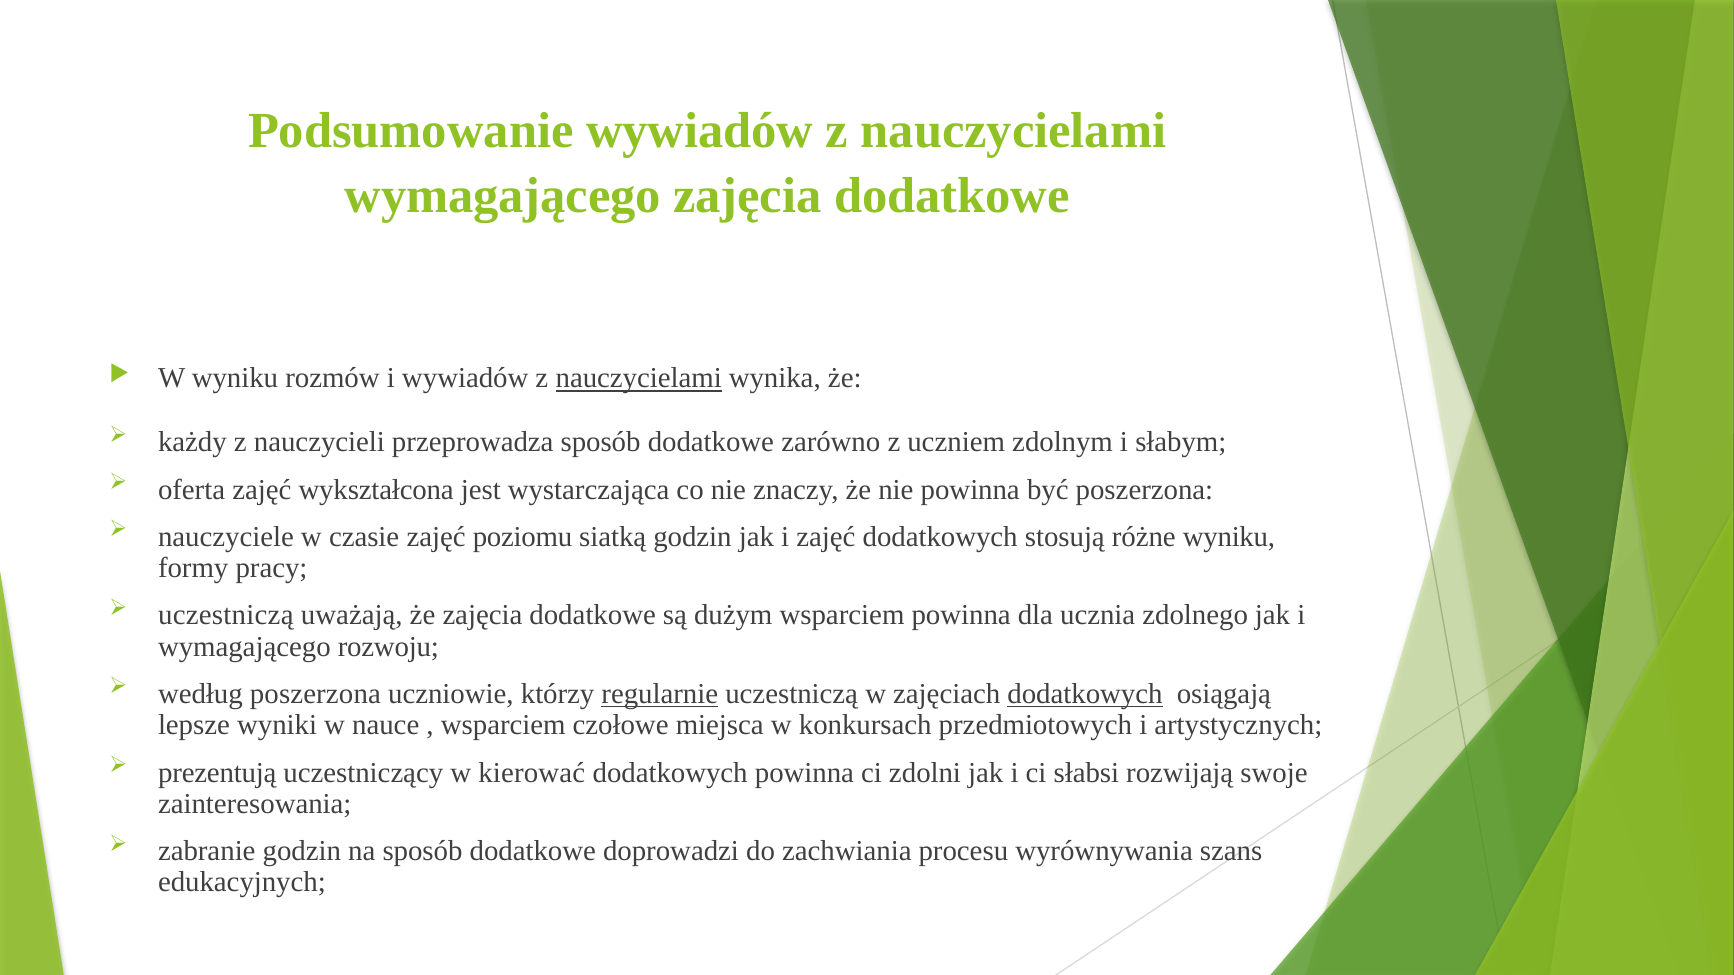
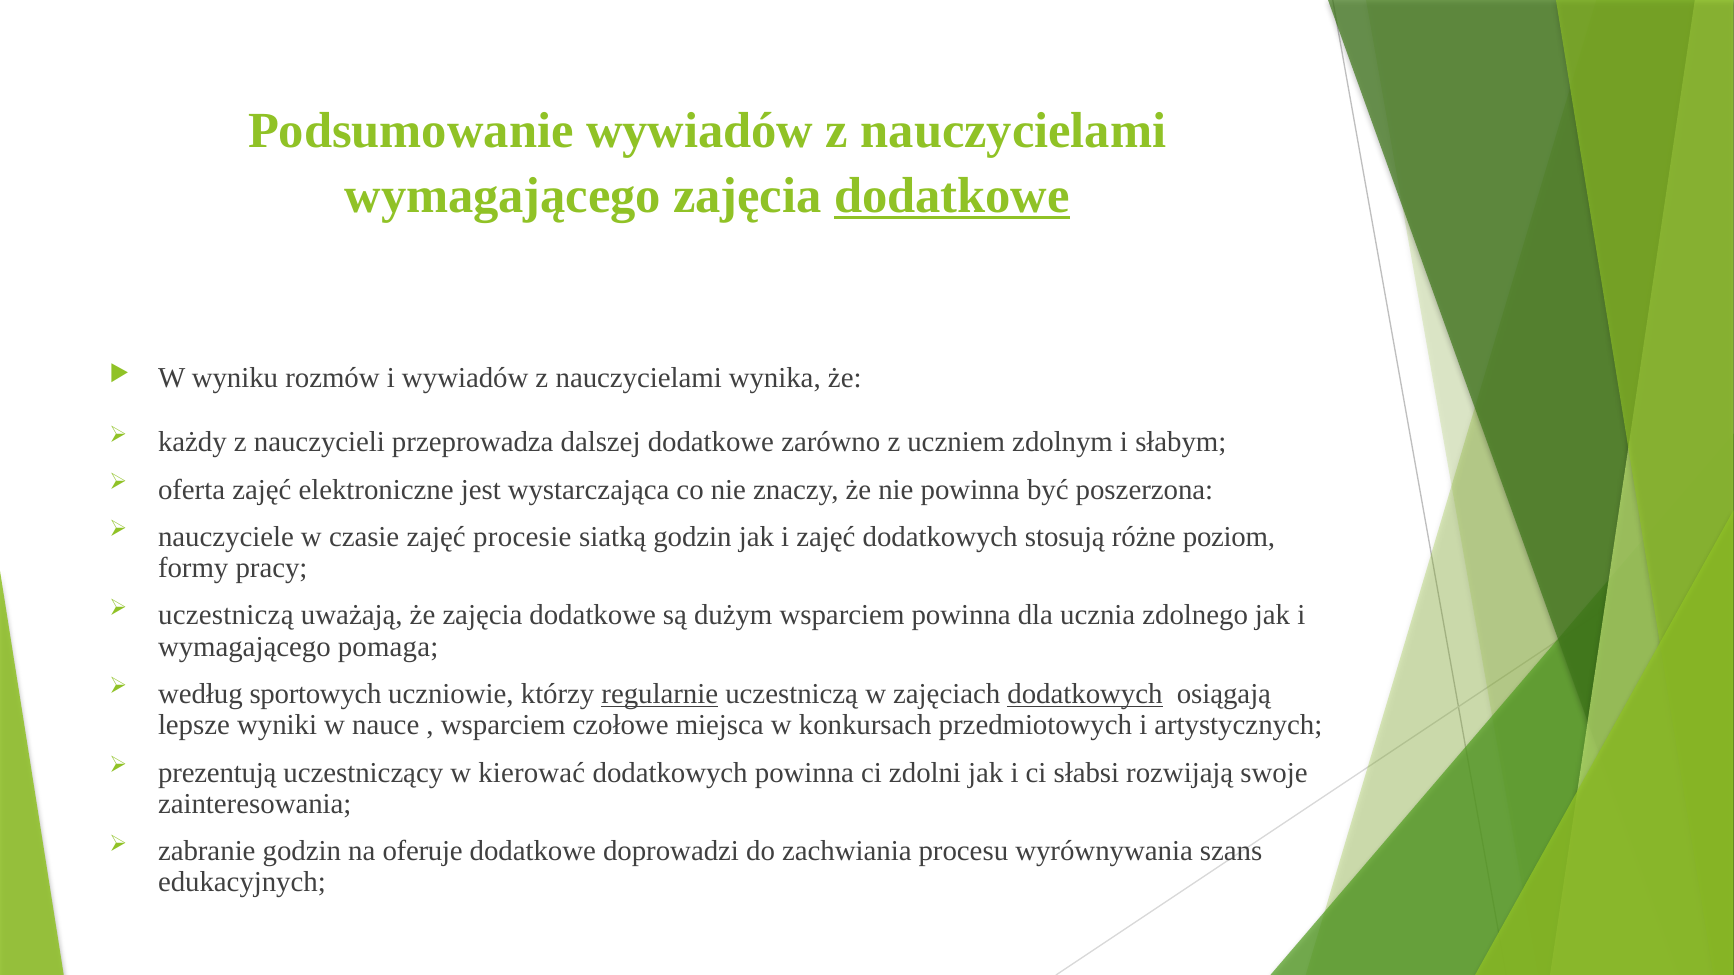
dodatkowe underline: none -> present (952, 196)
nauczycielami underline: present -> none (639, 378)
przeprowadza sposób: sposób -> dalszej (601, 442)
wykształcona: wykształcona -> elektroniczne (376, 490)
poziomu: poziomu -> procesie (522, 537)
różne wyniku: wyniku -> poziom (1229, 537)
rozwoju: rozwoju -> pomaga (388, 647)
według poszerzona: poszerzona -> sportowych (316, 694)
na sposób: sposób -> oferuje (423, 851)
